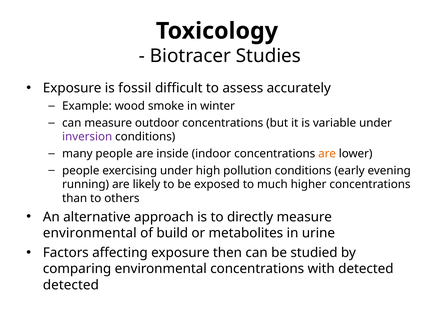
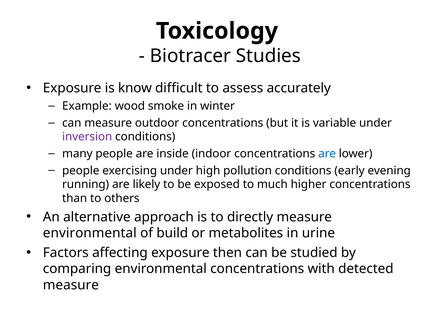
fossil: fossil -> know (135, 88)
are colour: orange -> blue (327, 154)
detected: detected -> measure (71, 285)
